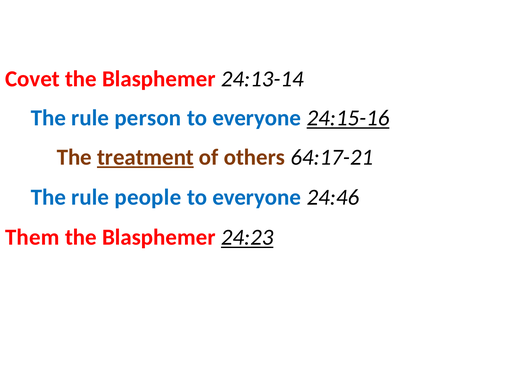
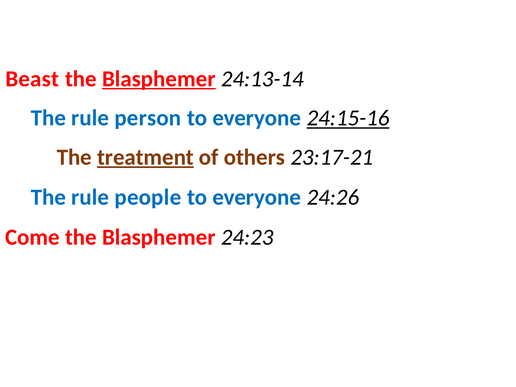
Covet: Covet -> Beast (32, 79)
Blasphemer underline: none -> present (159, 79)
64:17-21: 64:17-21 -> 23:17-21 (332, 157)
24:46: 24:46 -> 24:26 (333, 197)
Them: Them -> Come (32, 237)
24:23 underline: present -> none (247, 237)
